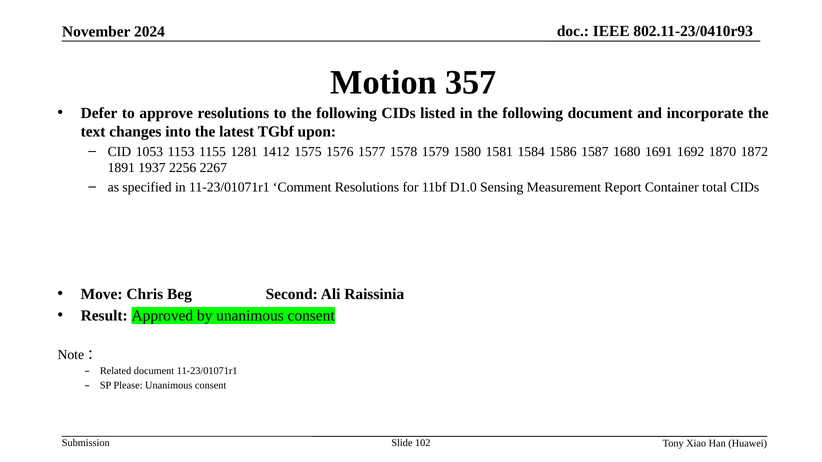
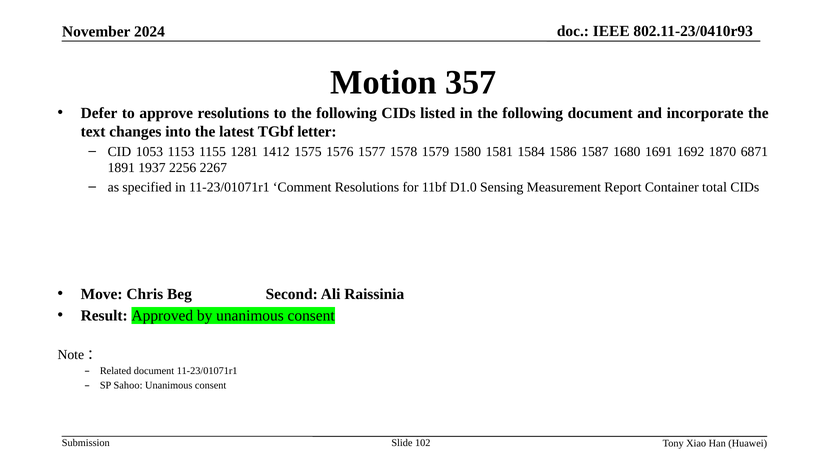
upon: upon -> letter (317, 132)
1872: 1872 -> 6871 (754, 152)
Please: Please -> Sahoo (128, 386)
